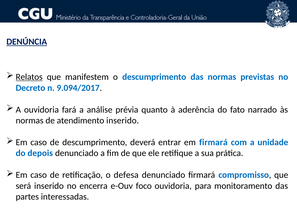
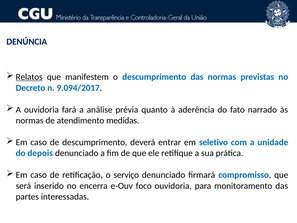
DENÚNCIA underline: present -> none (27, 42)
atendimento inserido: inserido -> medidas (123, 120)
em firmará: firmará -> seletivo (213, 142)
defesa: defesa -> serviço (126, 175)
